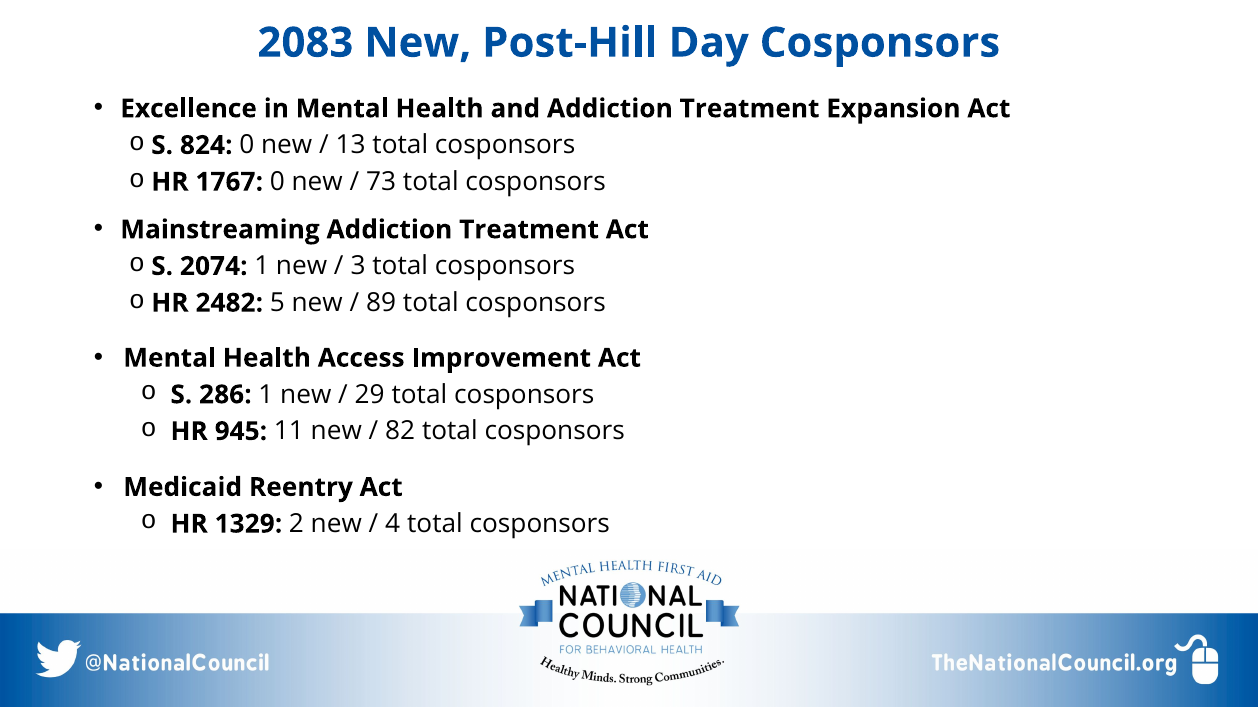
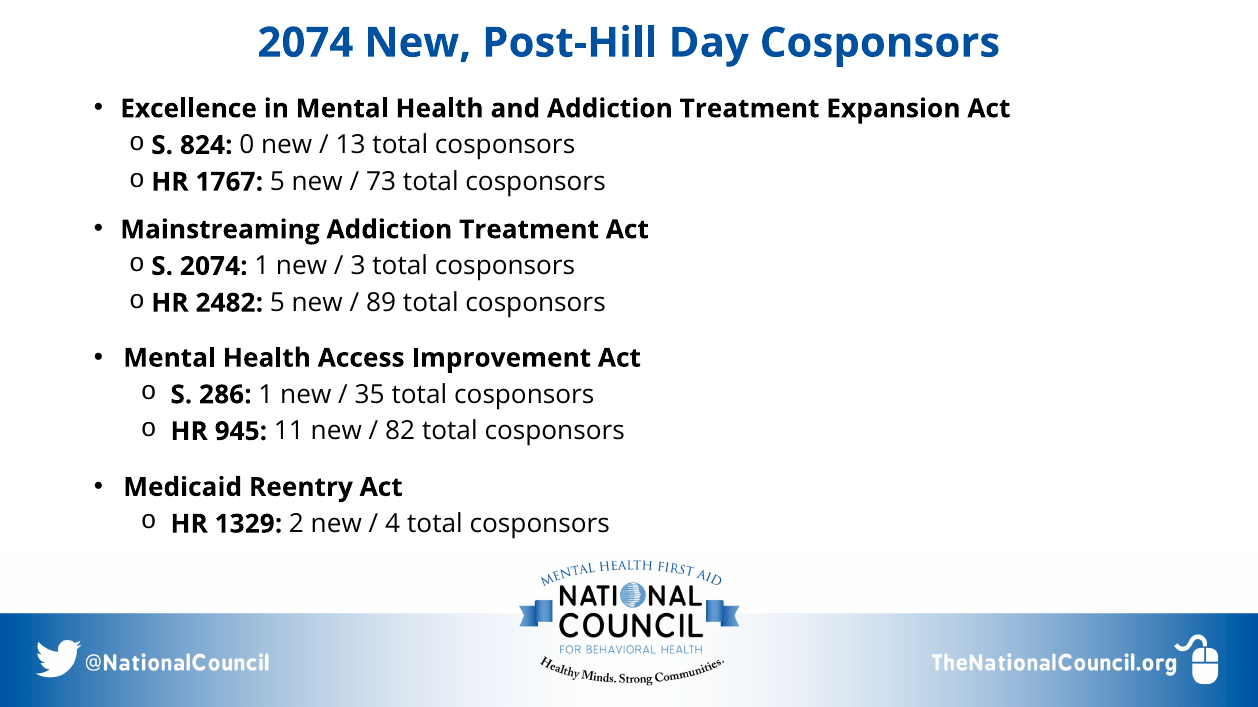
2083: 2083 -> 2074 (305, 43)
1767 0: 0 -> 5 (277, 182)
29: 29 -> 35 (370, 395)
